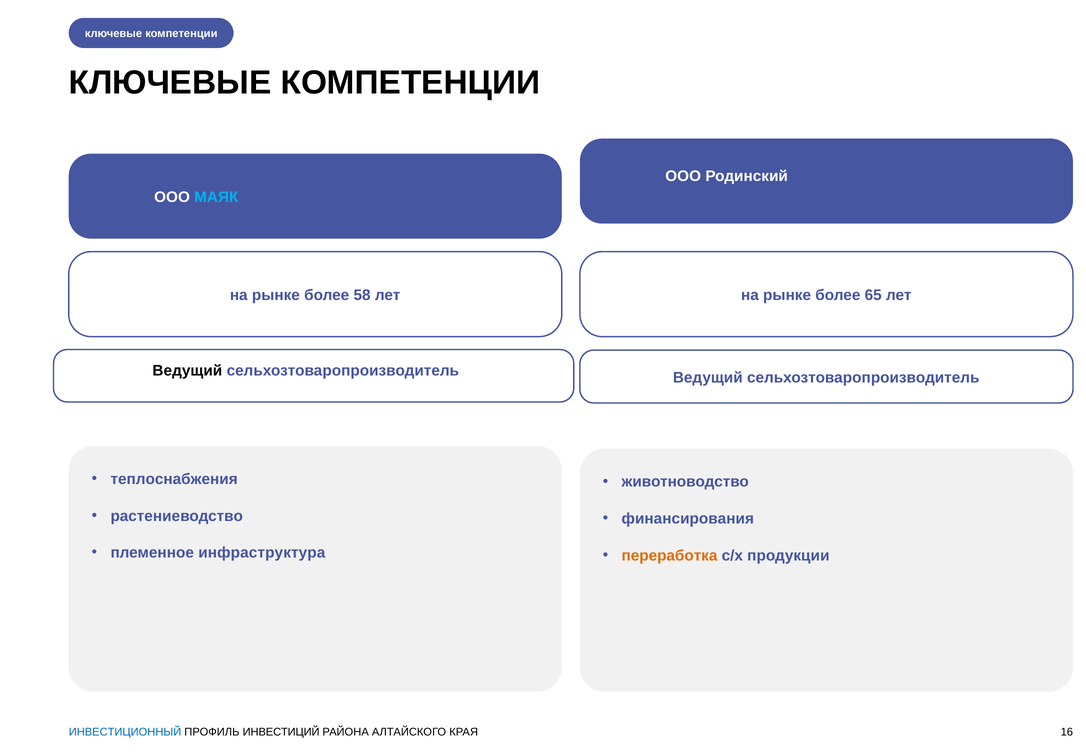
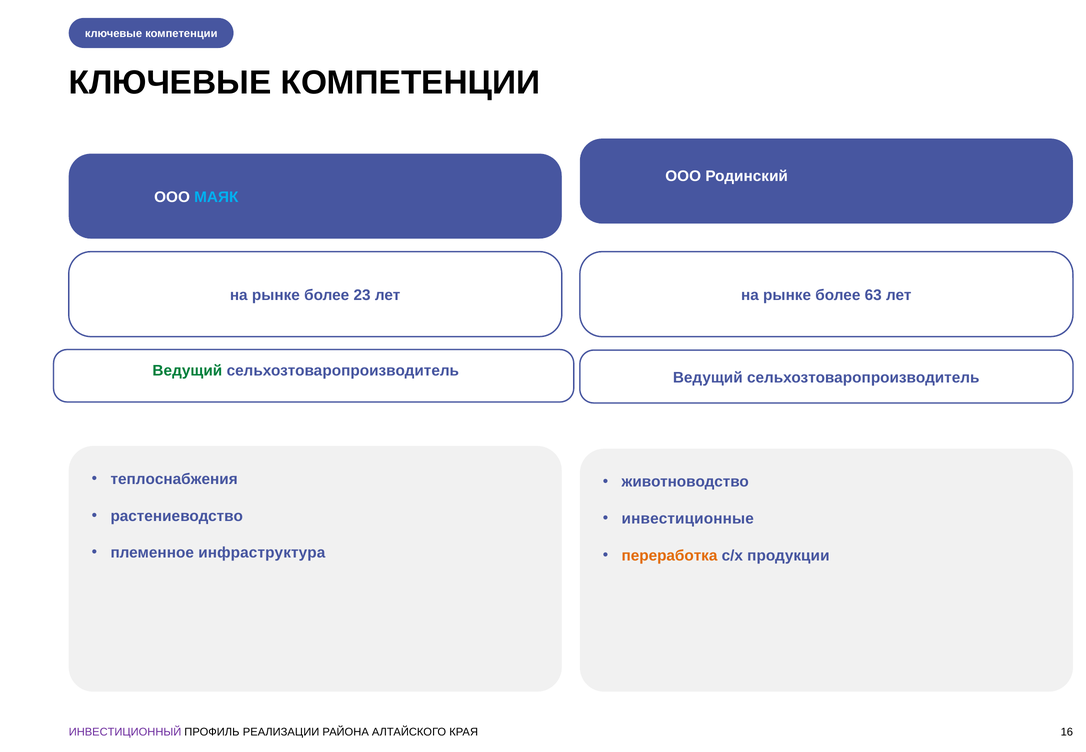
58: 58 -> 23 (362, 295)
65: 65 -> 63 (873, 295)
Ведущий colour: black -> green (187, 371)
финансирования: финансирования -> инвестиционные (688, 519)
ИНВЕСТИЦИОННЫЙ colour: blue -> purple (125, 732)
ИНВЕСТИЦИЙ: ИНВЕСТИЦИЙ -> РЕАЛИЗАЦИИ (281, 732)
